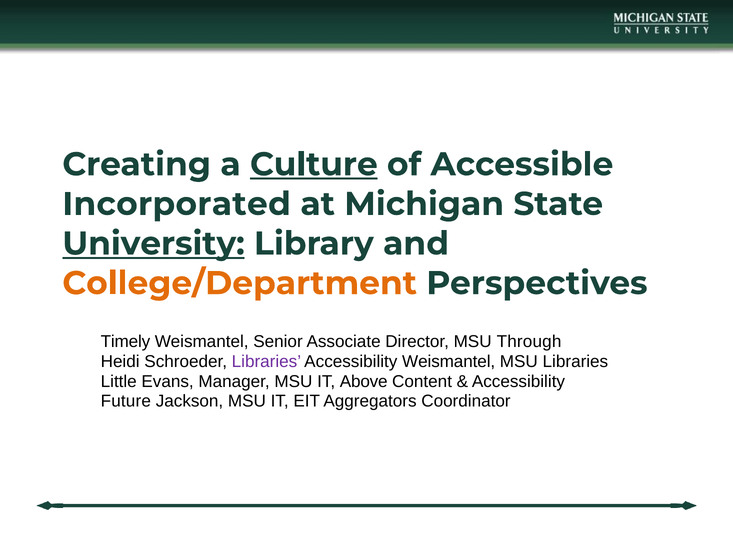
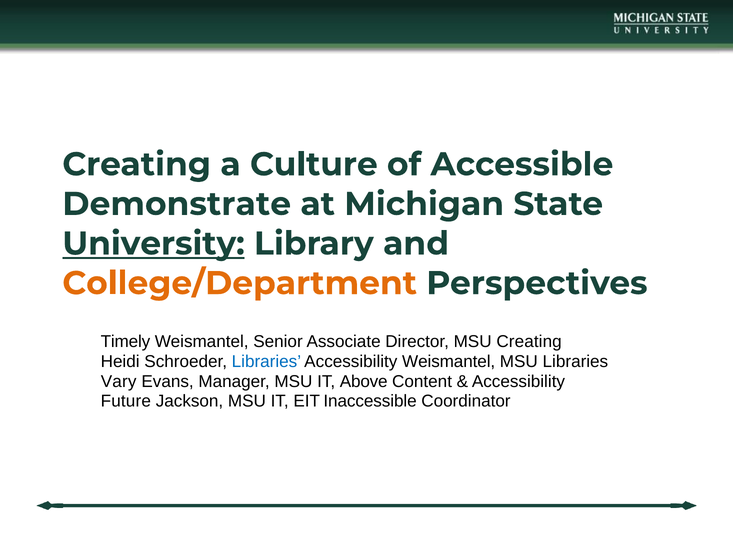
Culture underline: present -> none (314, 164)
Incorporated: Incorporated -> Demonstrate (177, 204)
MSU Through: Through -> Creating (529, 342)
Libraries colour: purple -> blue (266, 361)
Little: Little -> Vary (119, 381)
Aggregators: Aggregators -> Inaccessible (370, 401)
